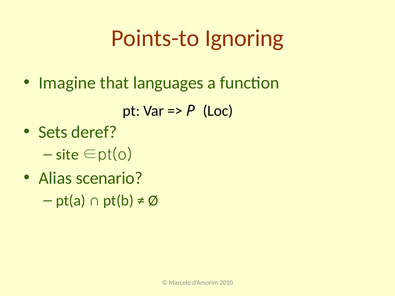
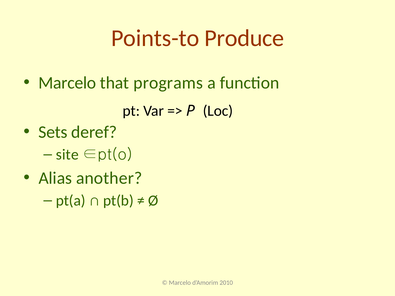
Ignoring: Ignoring -> Produce (244, 38)
Imagine: Imagine -> Marcelo (67, 83)
languages: languages -> programs (168, 83)
scenario: scenario -> another (109, 178)
